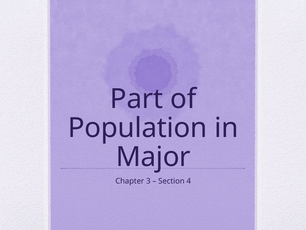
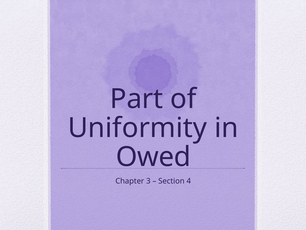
Population: Population -> Uniformity (137, 128)
Major: Major -> Owed (153, 157)
